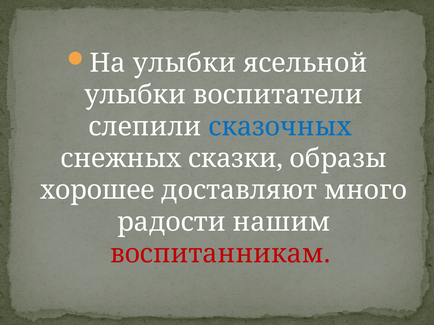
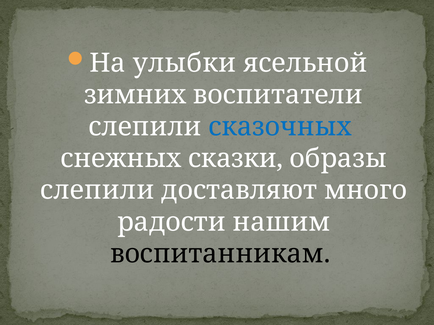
улыбки: улыбки -> зимних (135, 95)
хорошее: хорошее -> слепили (97, 191)
воспитанникам colour: red -> black (220, 254)
